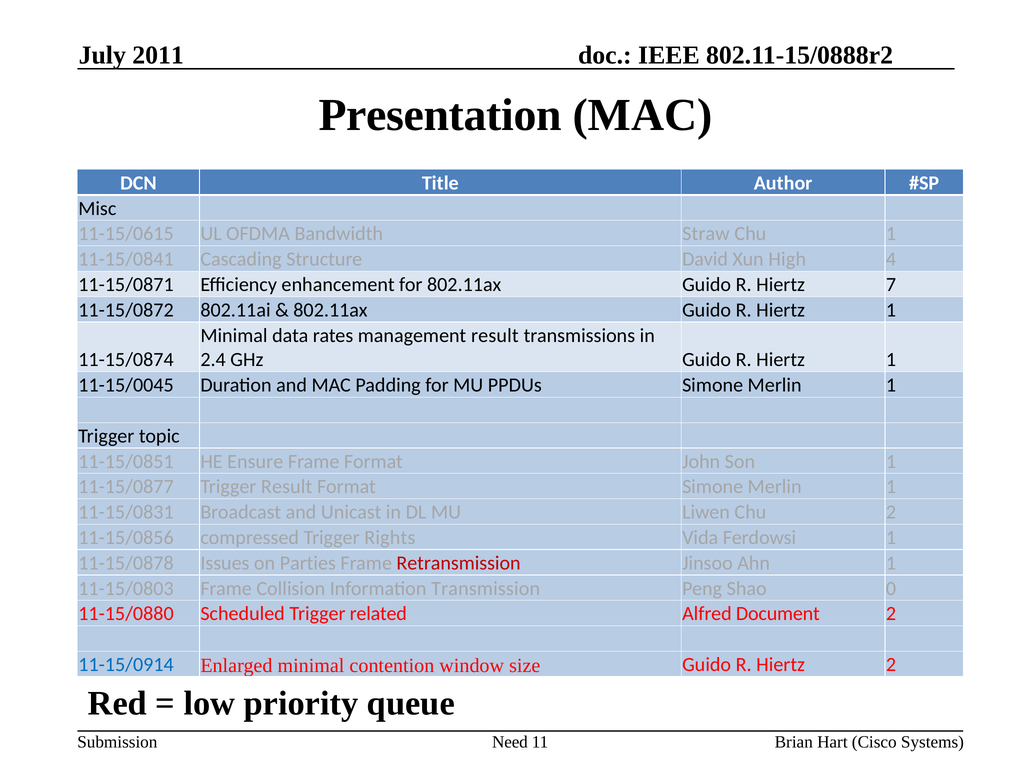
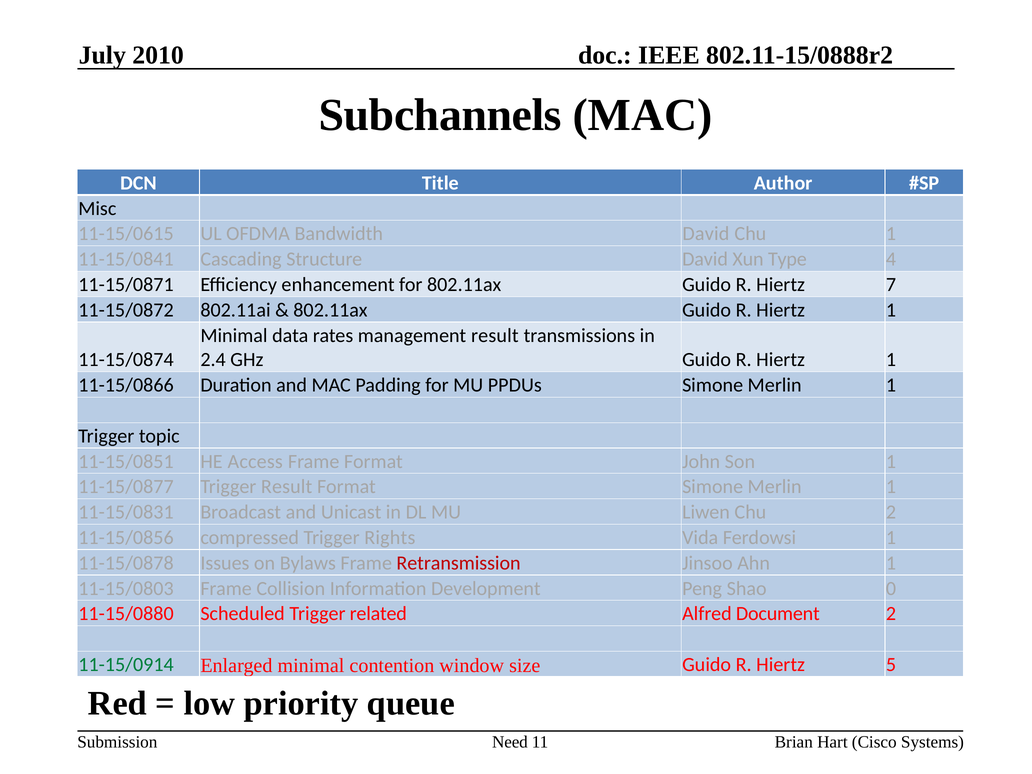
2011: 2011 -> 2010 (158, 55)
Presentation: Presentation -> Subchannels (440, 115)
Bandwidth Straw: Straw -> David (706, 234)
High: High -> Type (787, 259)
11-15/0045: 11-15/0045 -> 11-15/0866 (126, 385)
Ensure: Ensure -> Access (255, 461)
Parties: Parties -> Bylaws (308, 563)
Transmission: Transmission -> Development (486, 588)
11-15/0914 colour: blue -> green (126, 665)
Hiertz 2: 2 -> 5 (891, 665)
